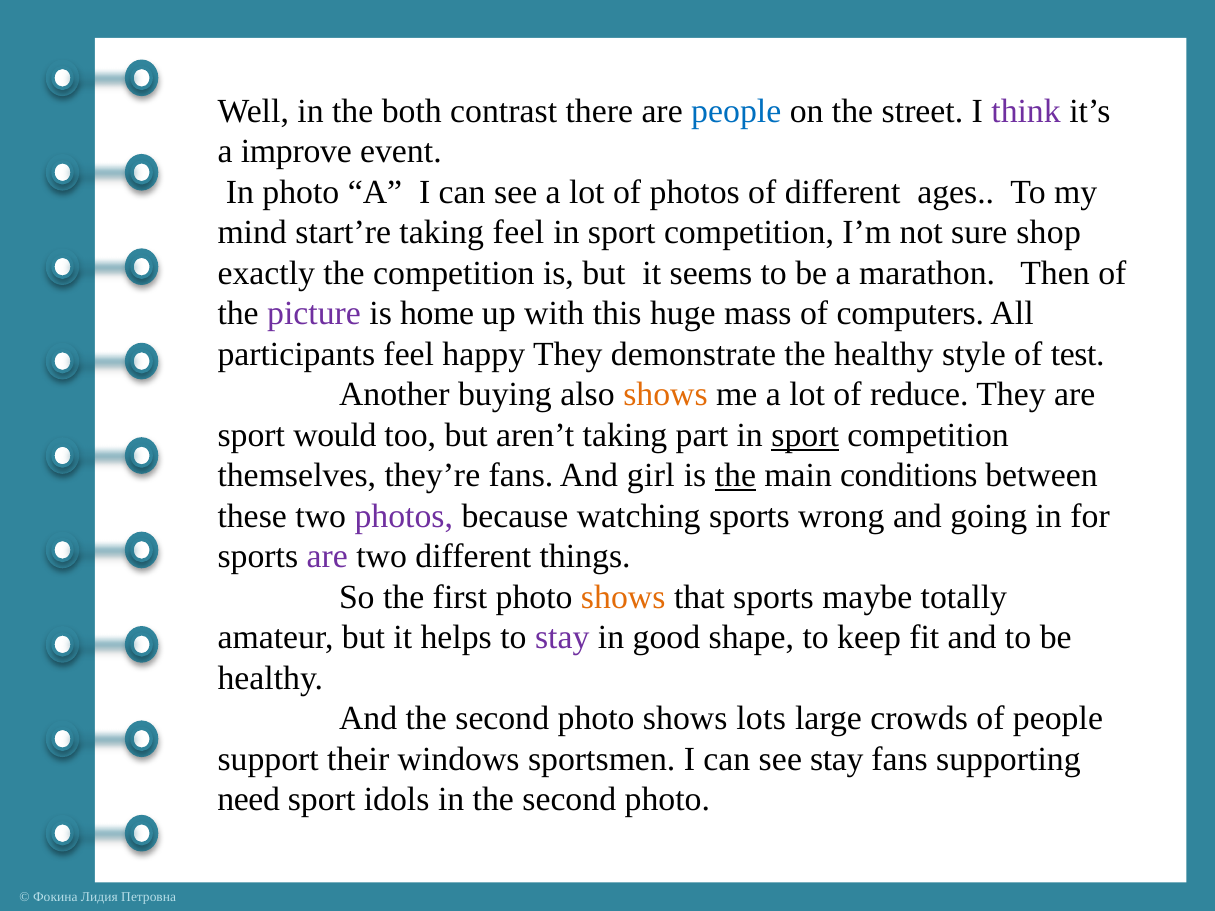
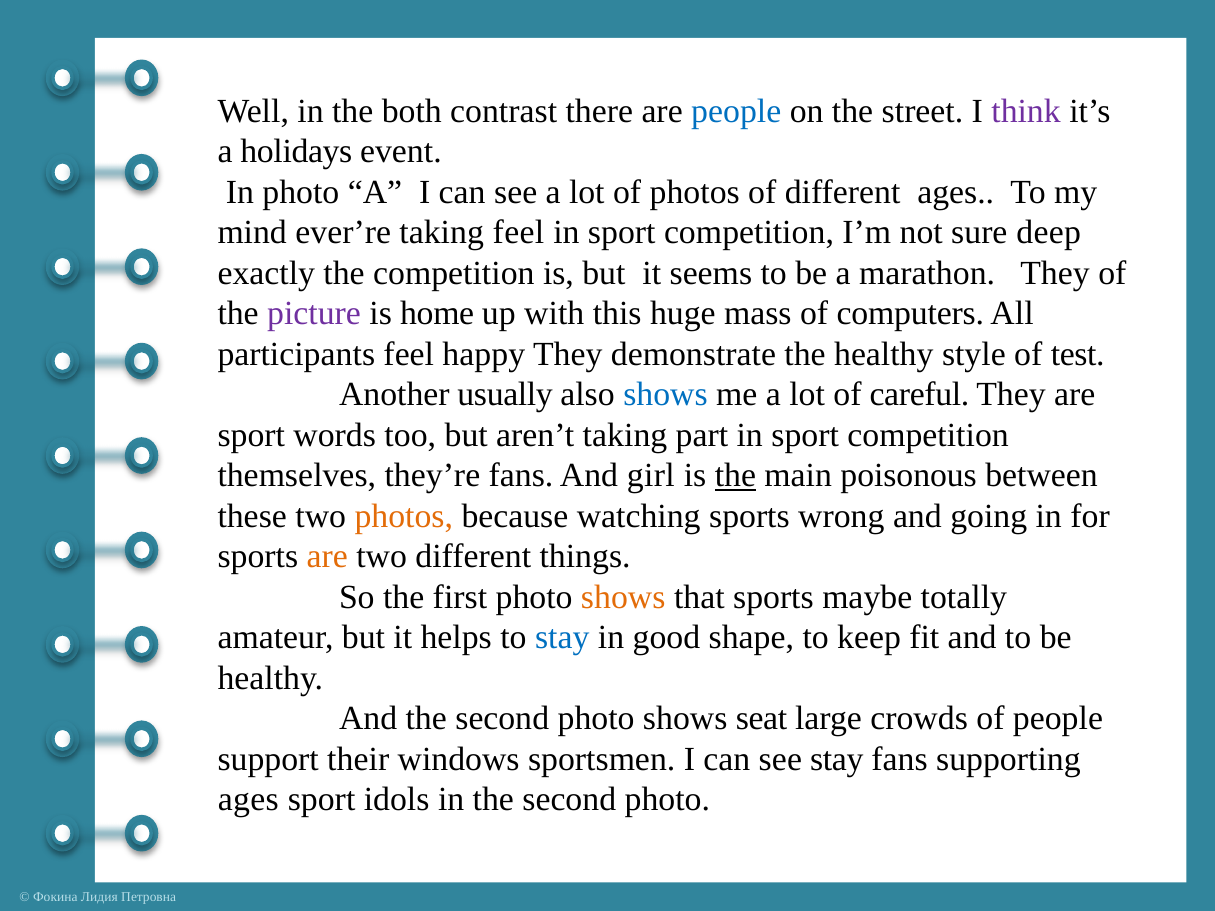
improve: improve -> holidays (296, 152)
start’re: start’re -> ever’re (343, 233)
shop: shop -> deep (1049, 233)
marathon Then: Then -> They (1055, 273)
buying: buying -> usually (505, 395)
shows colour: orange -> blue (665, 395)
reduce: reduce -> careful (919, 395)
would: would -> words (335, 435)
sport underline: present -> none (805, 435)
conditions: conditions -> poisonous (909, 476)
photos colour: purple -> orange (404, 516)
are colour: purple -> orange (327, 557)
stay colour: purple -> blue (562, 638)
lots: lots -> seat (761, 719)
need: need -> ages (248, 800)
